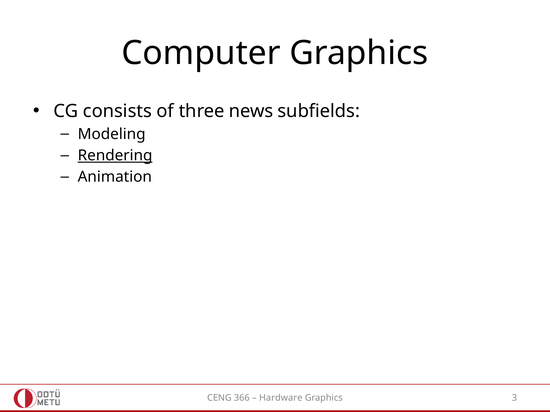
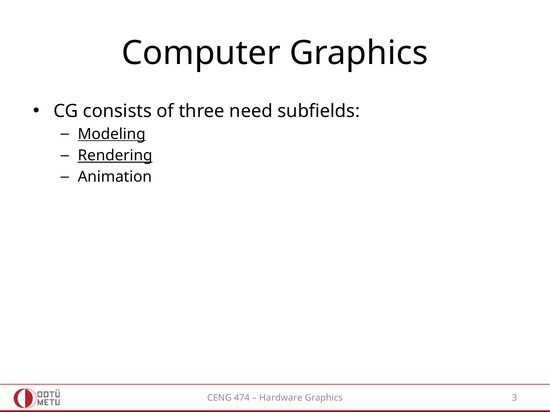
news: news -> need (251, 111)
Modeling underline: none -> present (112, 134)
366: 366 -> 474 (242, 398)
